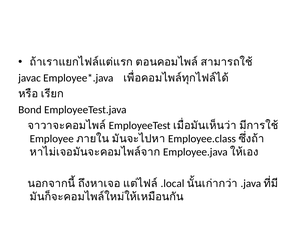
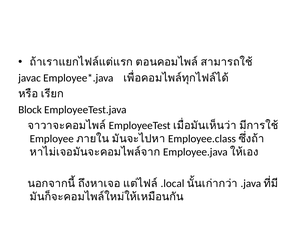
Bond: Bond -> Block (30, 110)
